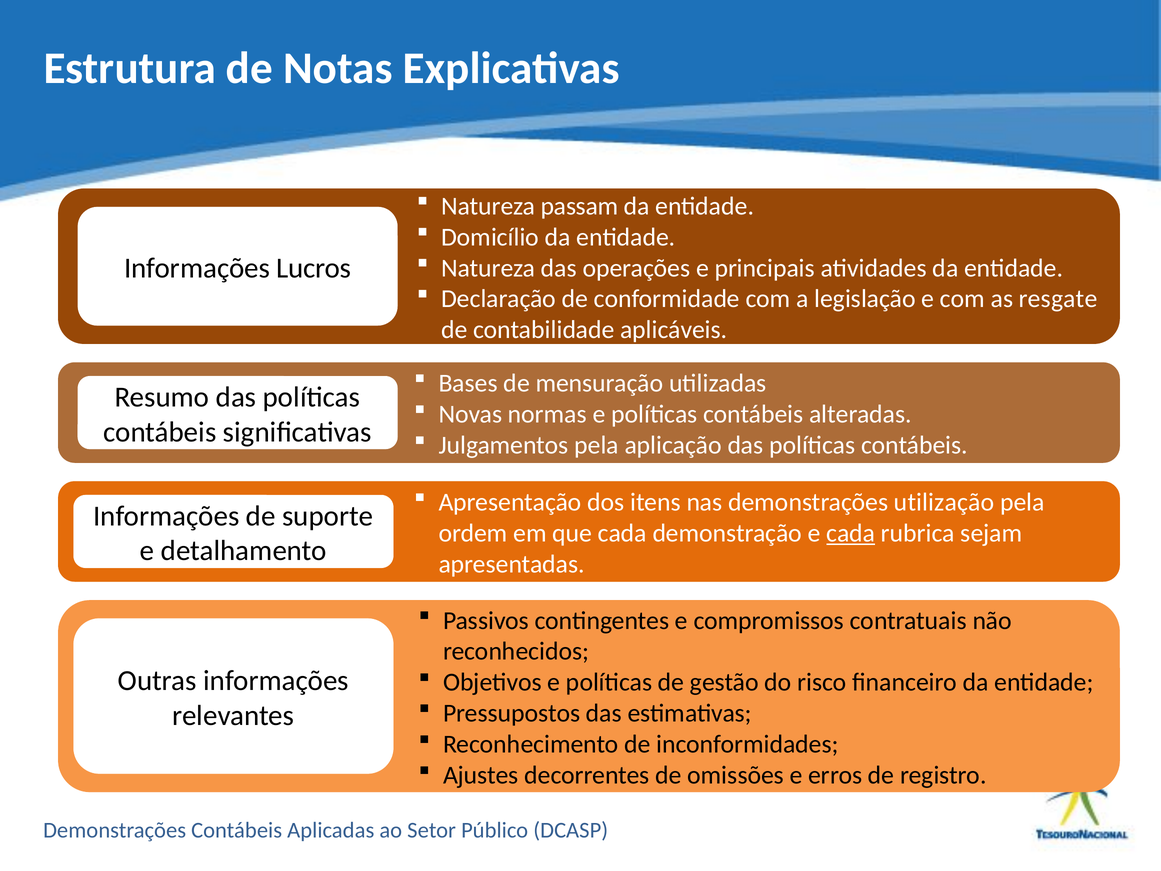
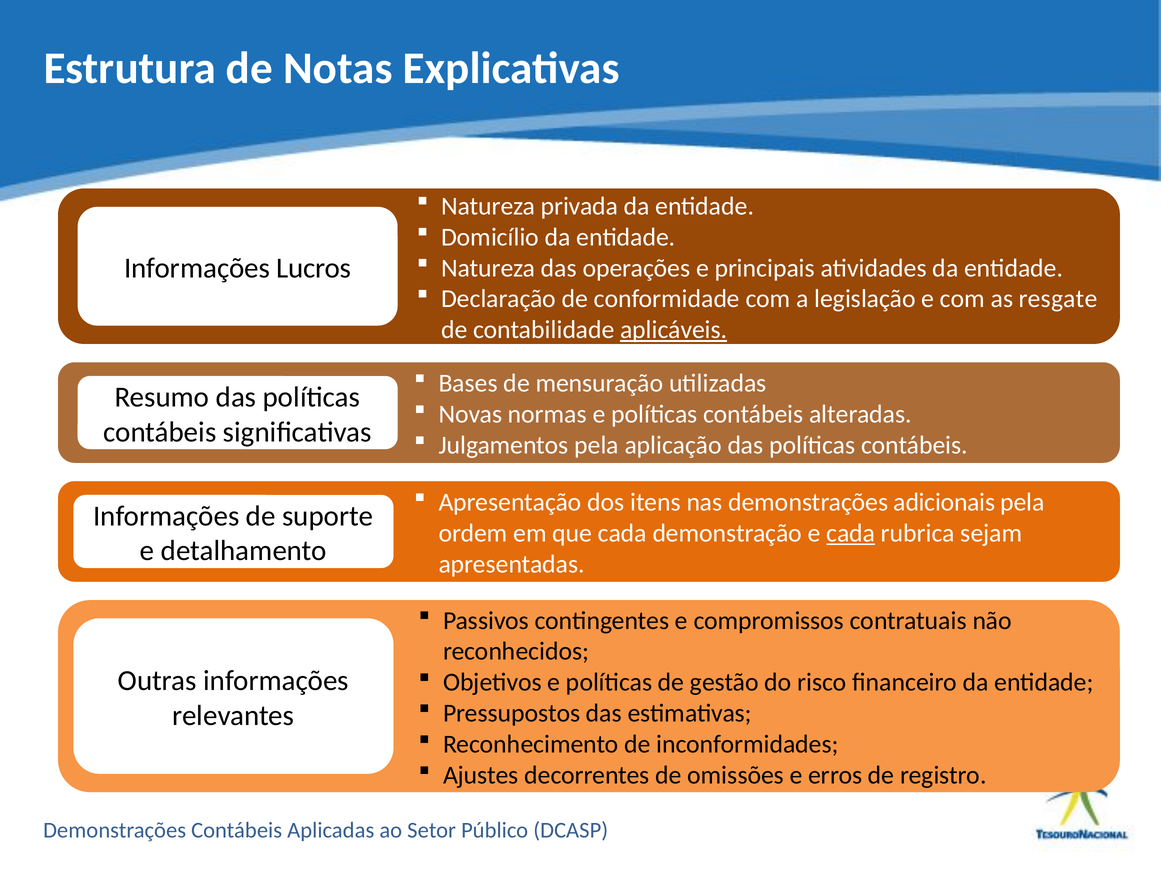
passam: passam -> privada (579, 206)
aplicáveis underline: none -> present (674, 330)
utilização: utilização -> adicionais (944, 502)
